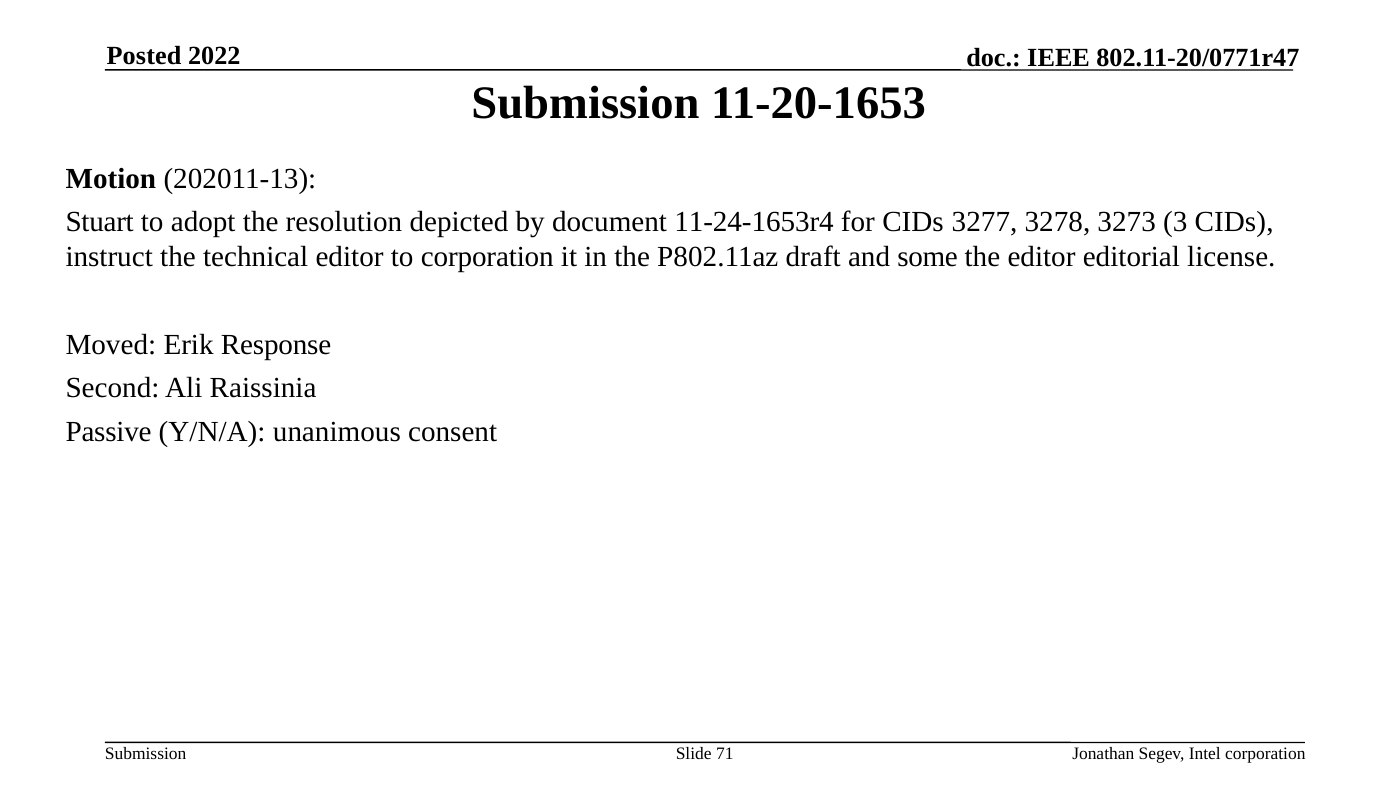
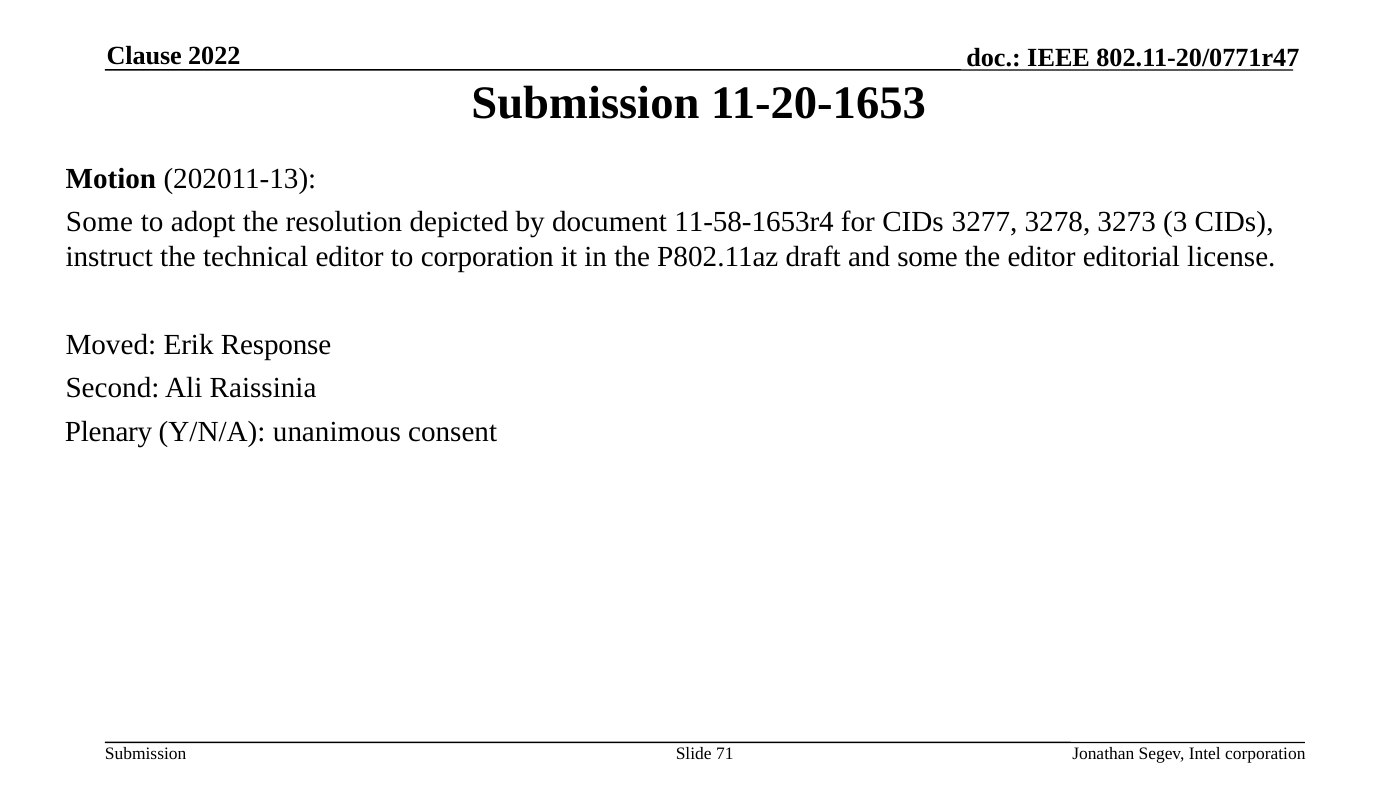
Posted: Posted -> Clause (144, 56)
Stuart: Stuart -> Some (99, 222)
11-24-1653r4: 11-24-1653r4 -> 11-58-1653r4 (754, 222)
Passive: Passive -> Plenary (109, 432)
